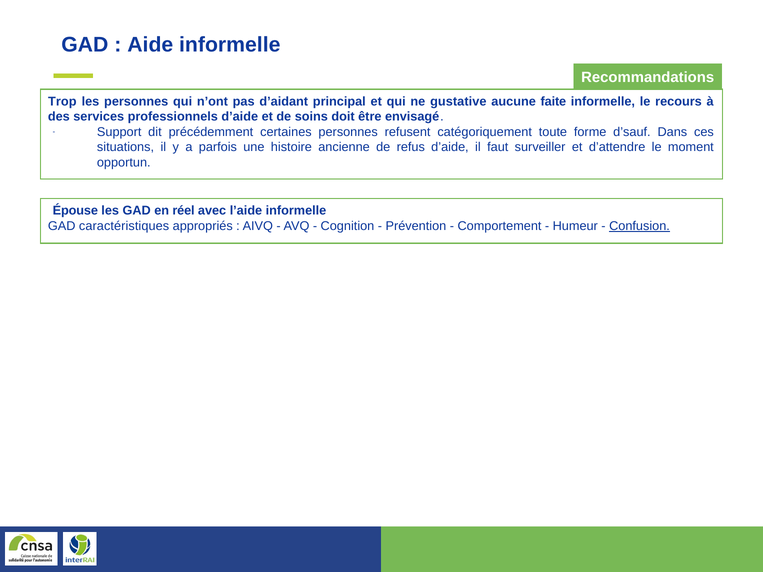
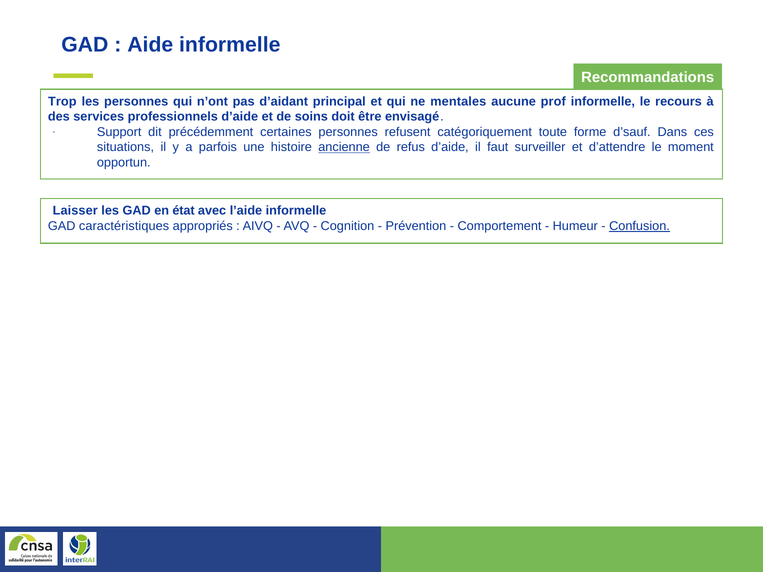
gustative: gustative -> mentales (458, 102)
faite: faite -> prof (553, 102)
ancienne underline: none -> present (344, 147)
Épouse: Épouse -> Laisser (75, 211)
réel: réel -> état (184, 211)
